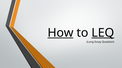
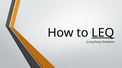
How underline: present -> none (61, 33)
